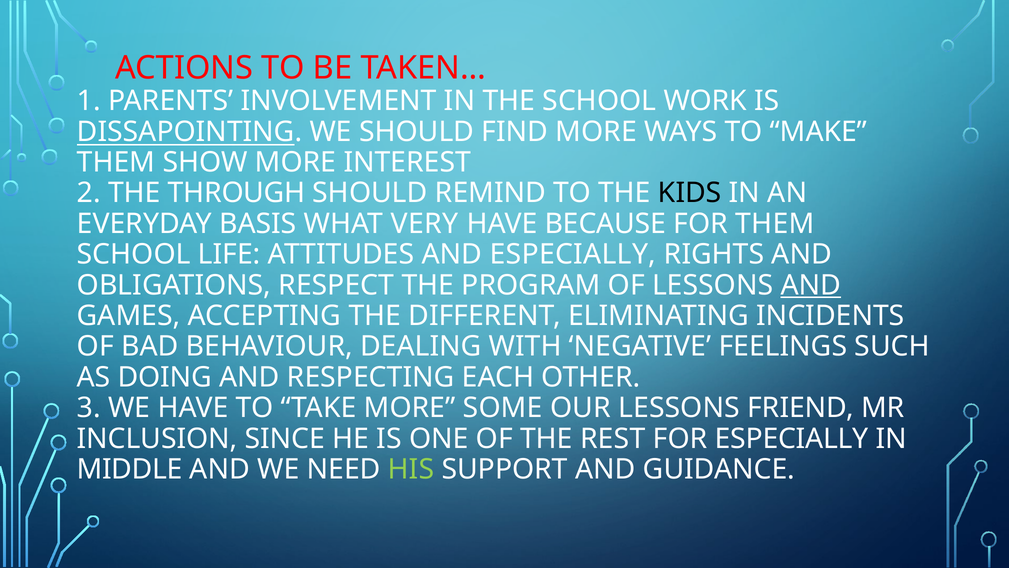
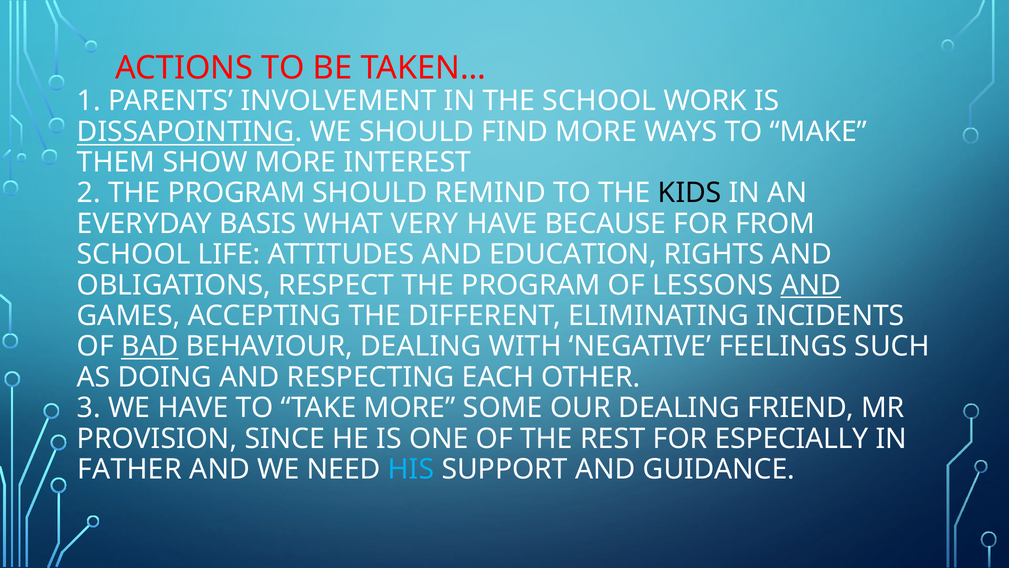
2 THE THROUGH: THROUGH -> PROGRAM (237, 193)
FOR THEM: THEM -> FROM (775, 224)
AND ESPECIALLY: ESPECIALLY -> EDUCATION (573, 254)
BAD underline: none -> present (150, 346)
OUR LESSONS: LESSONS -> DEALING (679, 408)
INCLUSION: INCLUSION -> PROVISION (157, 438)
MIDDLE: MIDDLE -> FATHER (129, 469)
HIS colour: light green -> light blue (411, 469)
